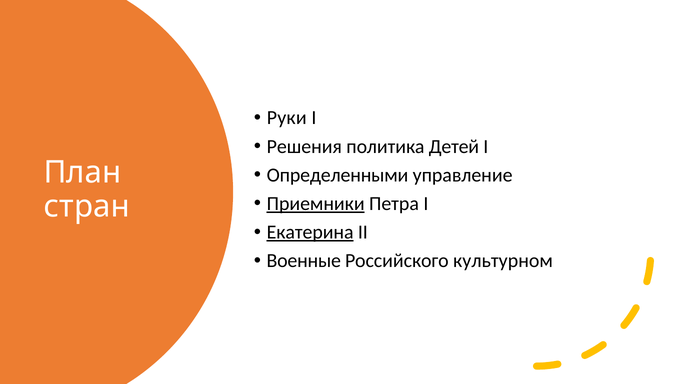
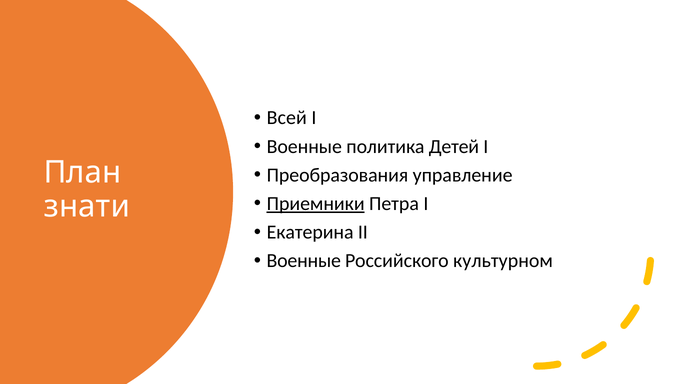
Руки: Руки -> Всей (287, 118)
Решения: Решения -> Военные (304, 146)
Определенными: Определенными -> Преобразования (337, 175)
стран: стран -> знати (87, 206)
Екатерина underline: present -> none (310, 232)
